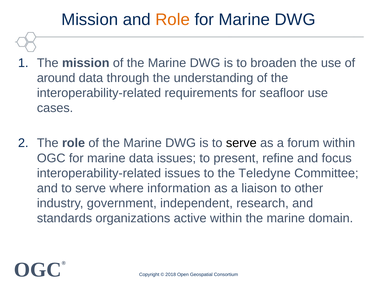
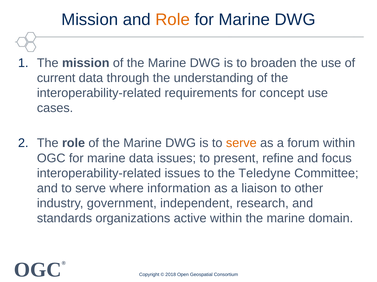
around: around -> current (56, 78)
seafloor: seafloor -> concept (282, 93)
serve colour: black -> orange (241, 143)
